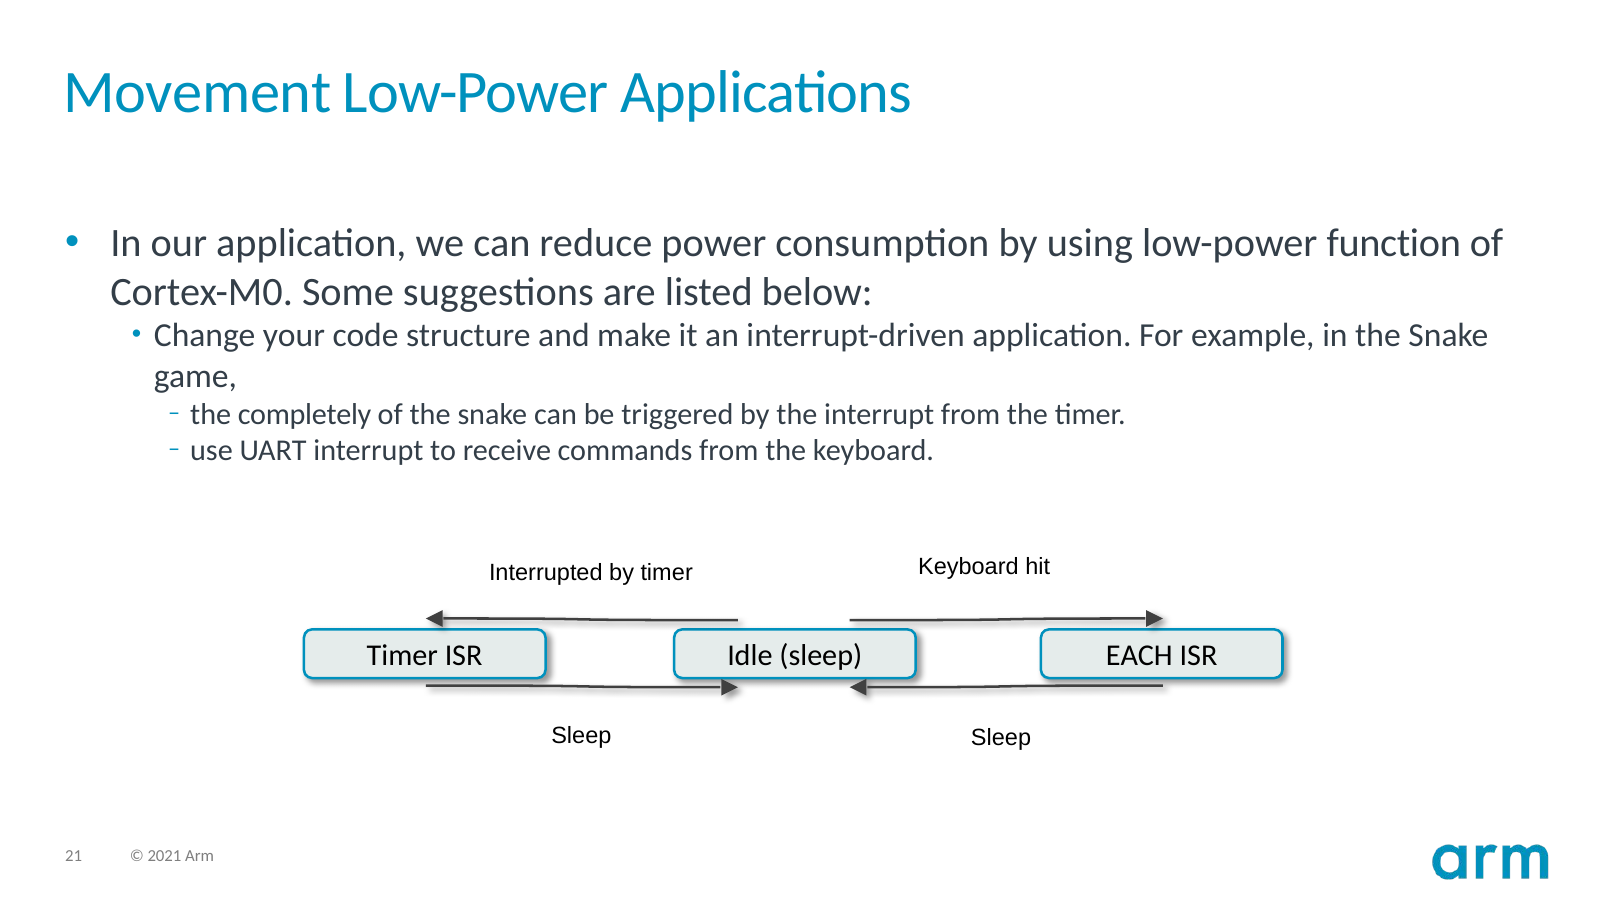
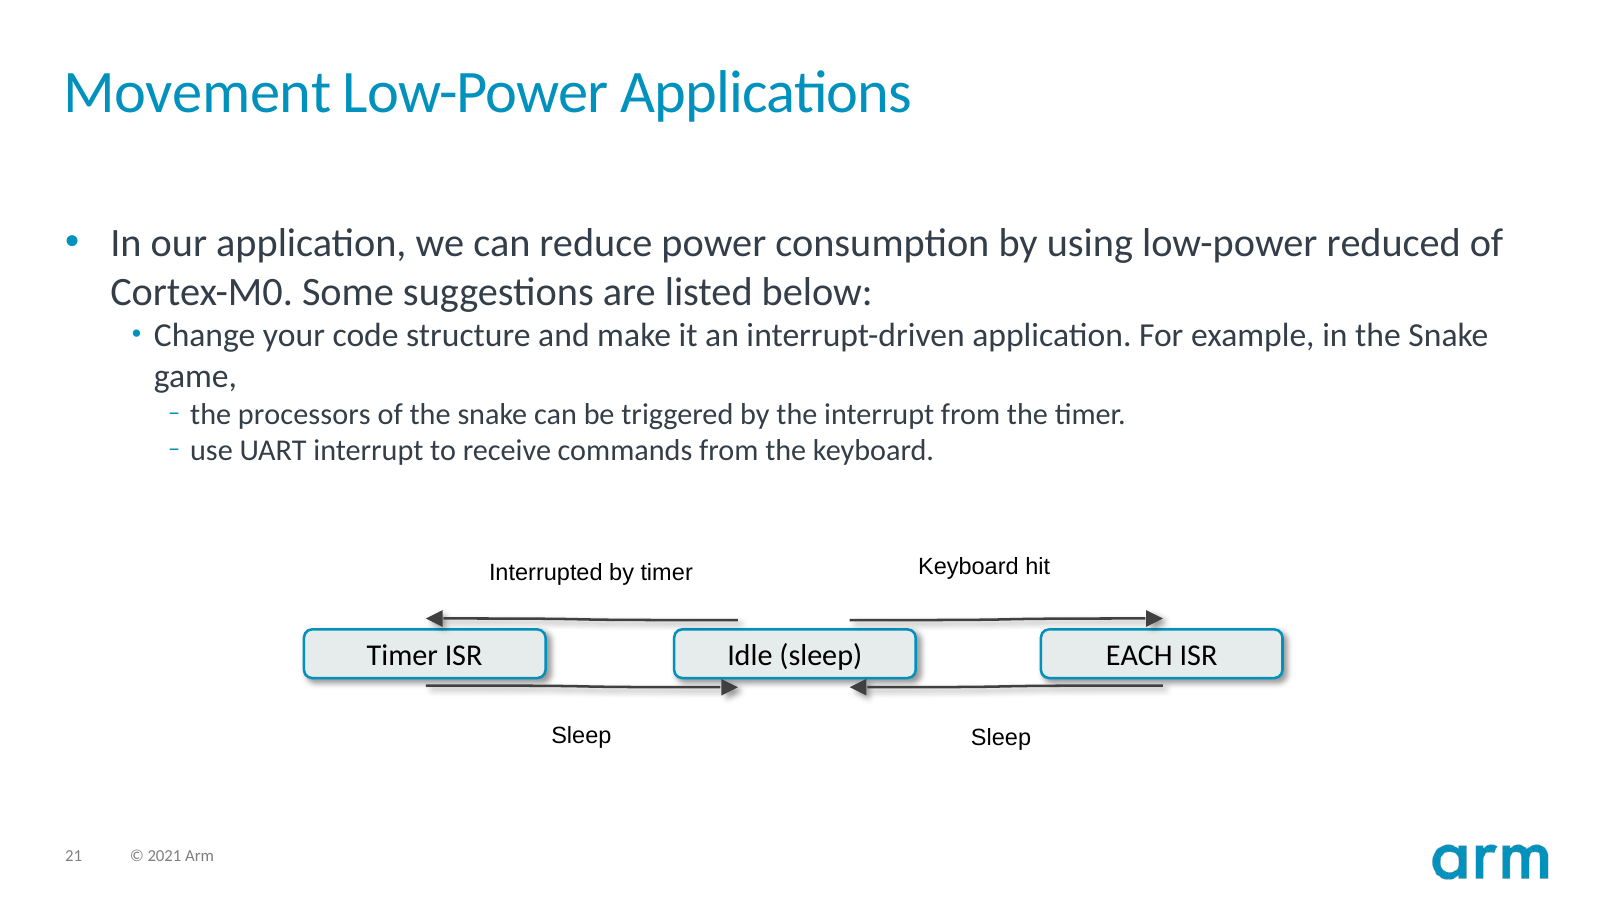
function: function -> reduced (1394, 244)
completely: completely -> processors (304, 414)
